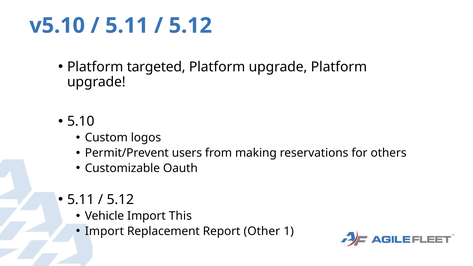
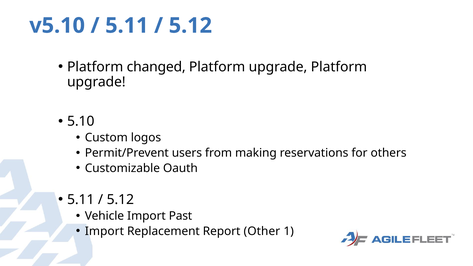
targeted: targeted -> changed (156, 67)
This: This -> Past (180, 216)
